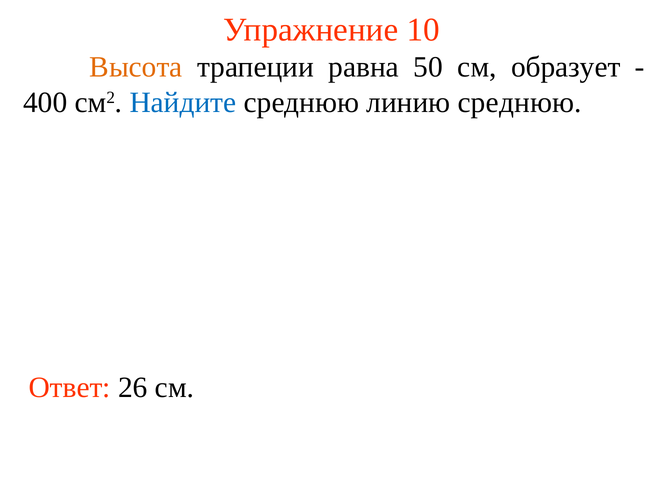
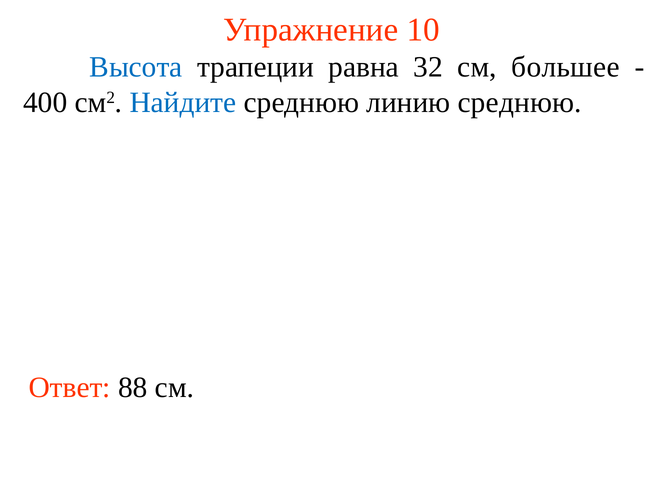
Высота colour: orange -> blue (136, 67)
50: 50 -> 32 (428, 67)
образует: образует -> большее (566, 67)
26: 26 -> 88 (133, 388)
